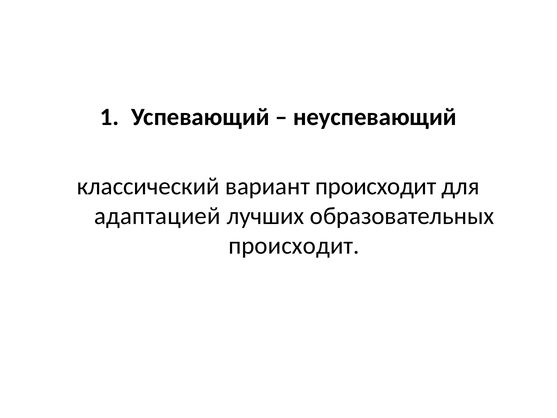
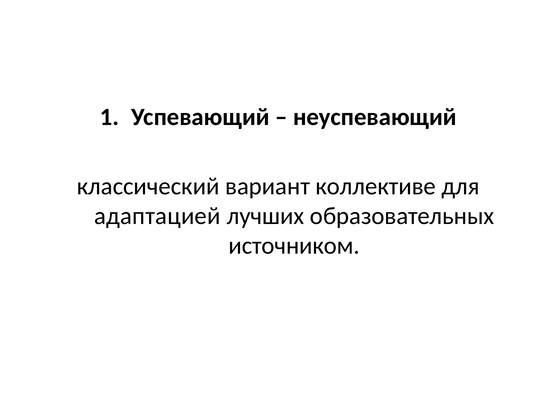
вариант происходит: происходит -> коллективе (376, 186)
происходит: происходит -> источником (294, 246)
